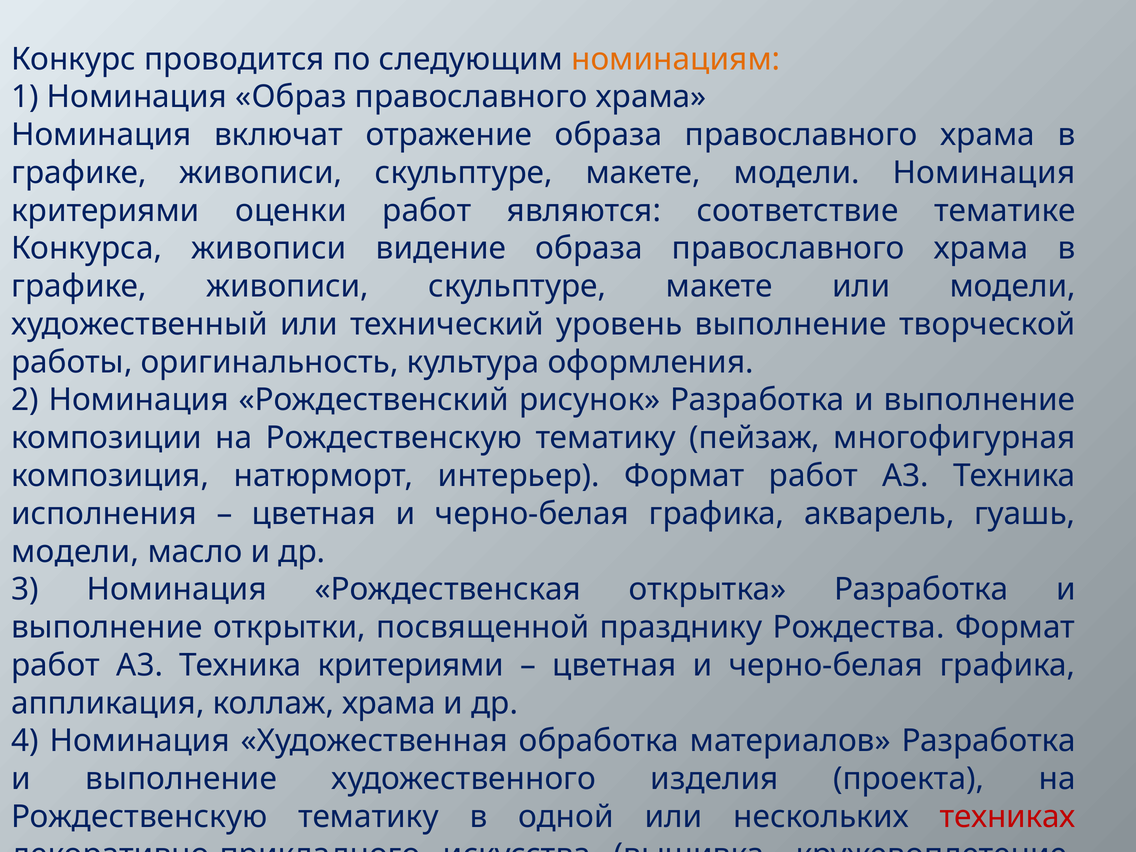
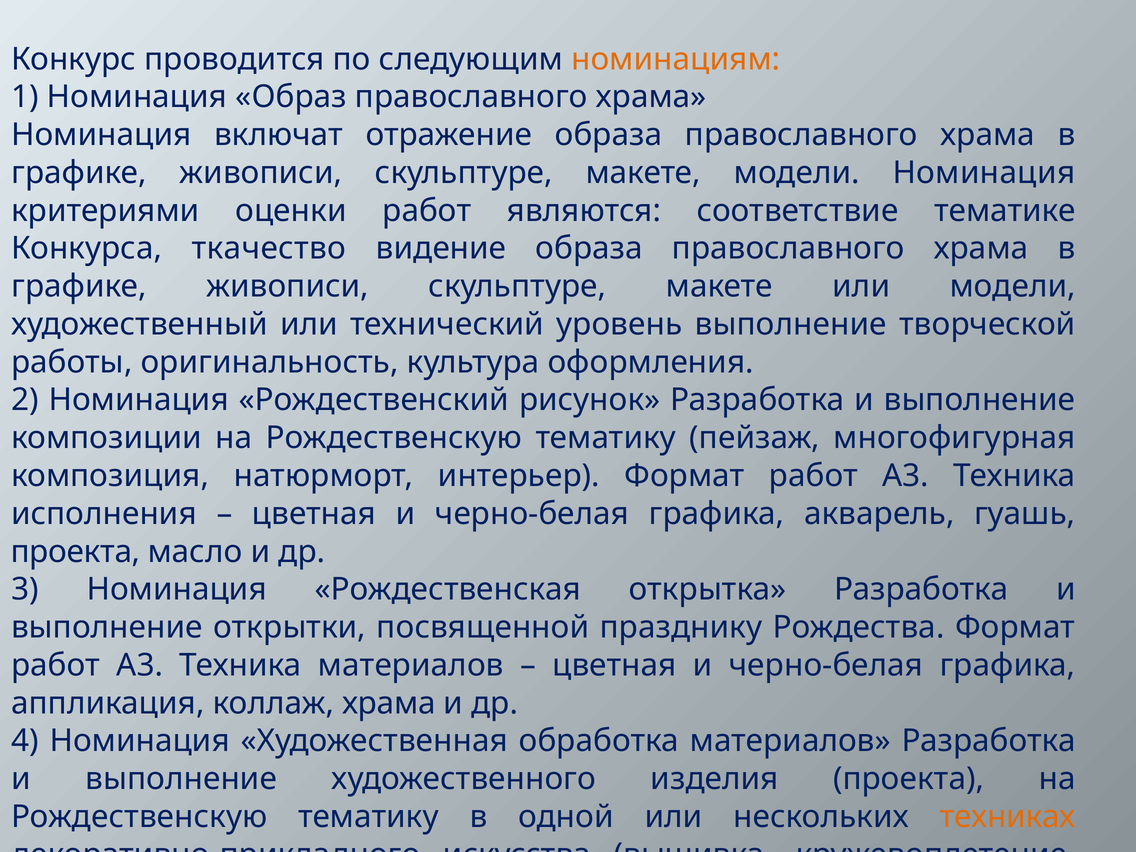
Конкурса живописи: живописи -> ткачество (269, 249)
модели: модели -> проекта (75, 552)
Техника критериями: критериями -> материалов (411, 665)
техниках colour: red -> orange (1008, 817)
